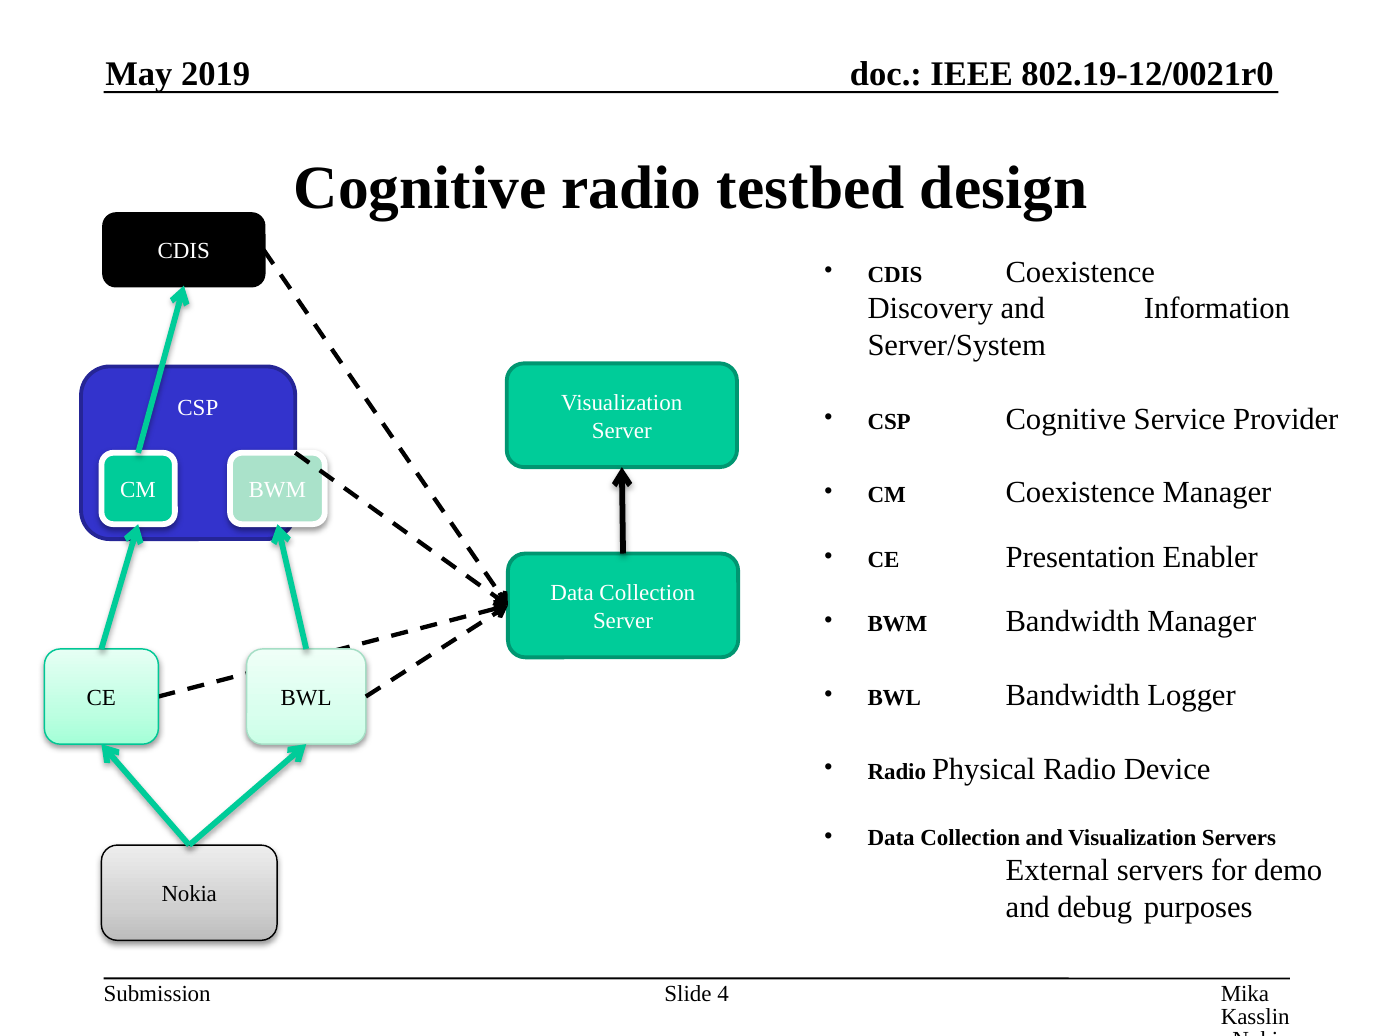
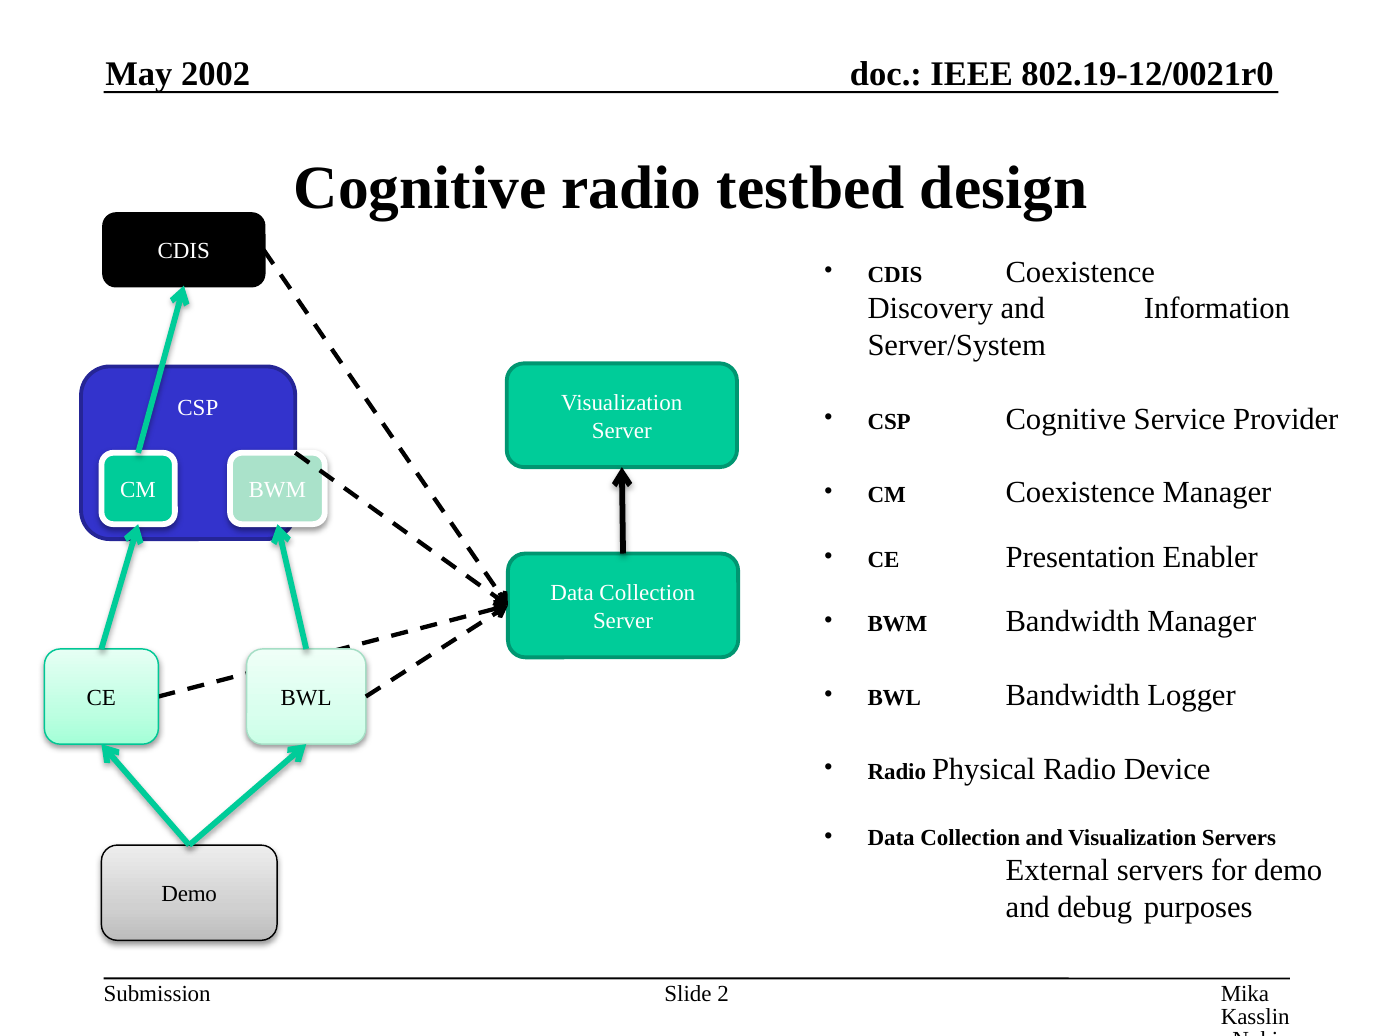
2019: 2019 -> 2002 (216, 74)
Nokia: Nokia -> Demo (189, 895)
4: 4 -> 2 (723, 994)
